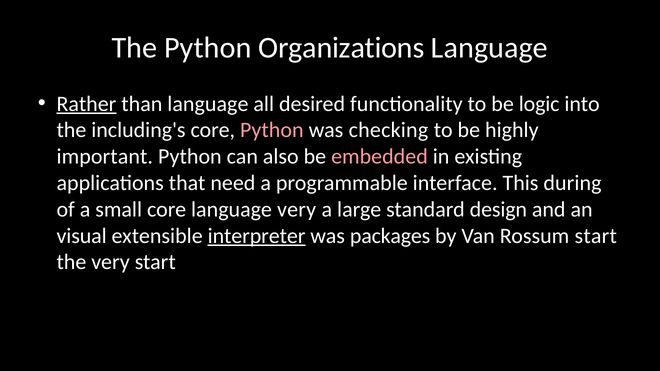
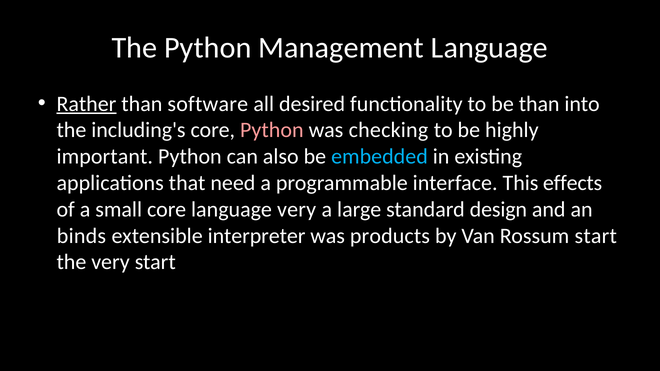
Organizations: Organizations -> Management (341, 48)
than language: language -> software (208, 104)
be logic: logic -> than (539, 104)
embedded colour: pink -> light blue (379, 157)
during: during -> effects (573, 183)
visual: visual -> binds (81, 236)
interpreter underline: present -> none (257, 236)
packages: packages -> products (390, 236)
